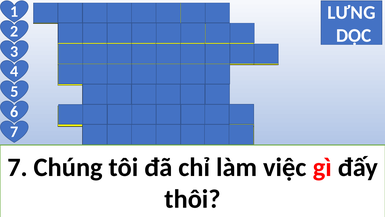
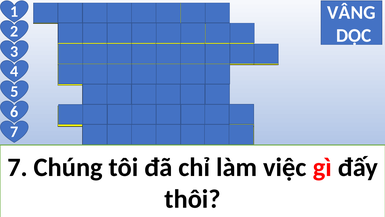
LƯNG: LƯNG -> VÂNG (351, 12)
